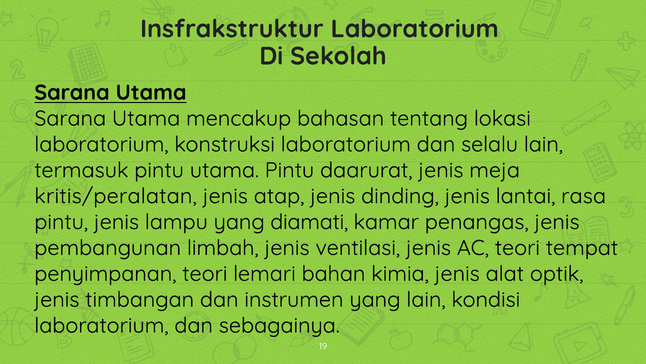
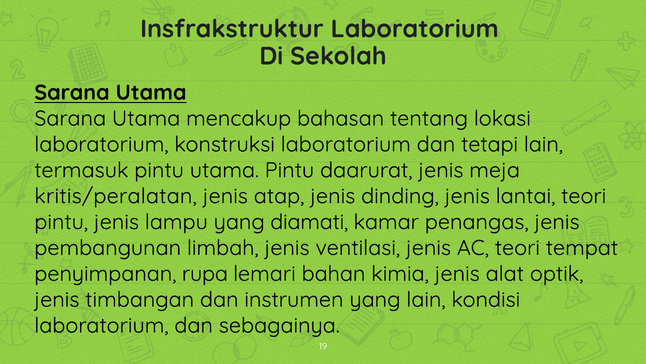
selalu: selalu -> tetapi (490, 144)
lantai rasa: rasa -> teori (584, 196)
penyimpanan teori: teori -> rupa (205, 273)
